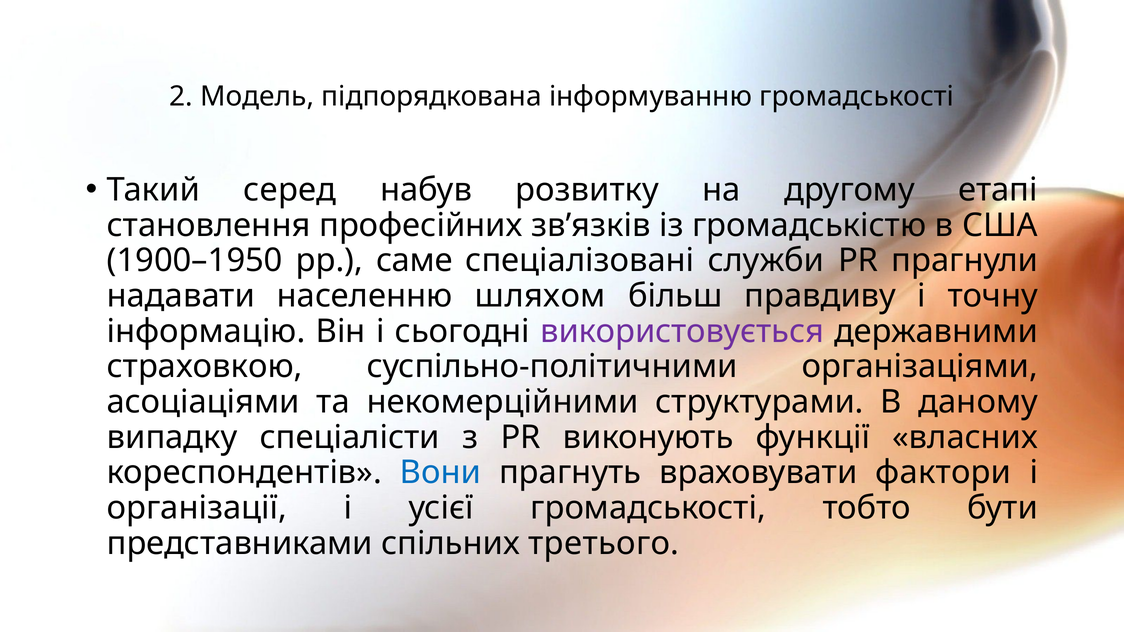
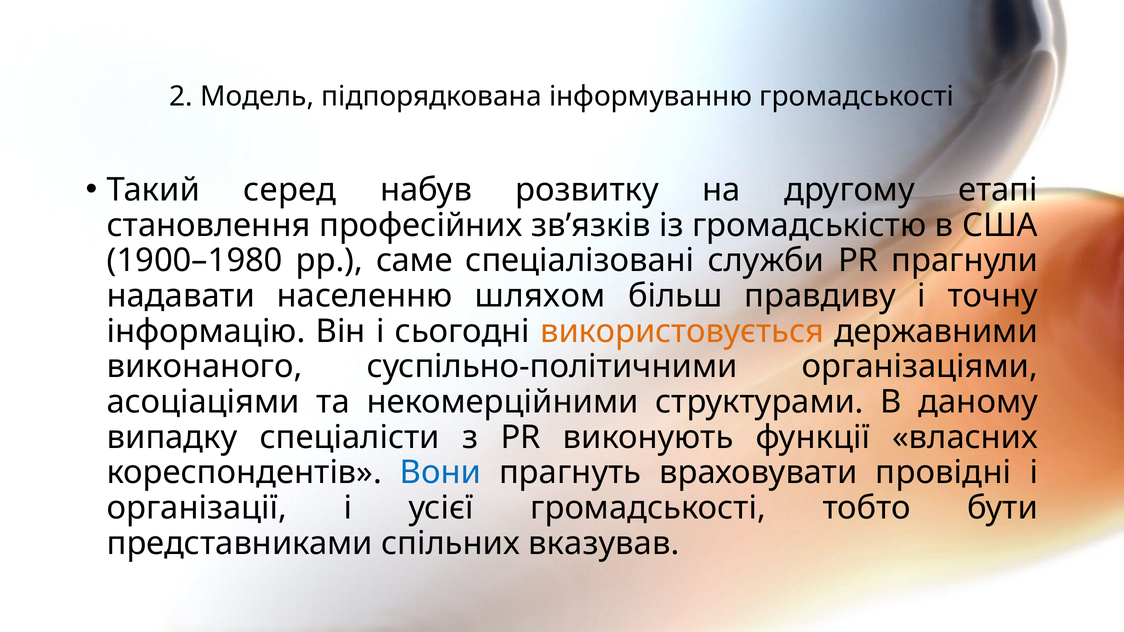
1900–1950: 1900–1950 -> 1900–1980 (195, 261)
використовується colour: purple -> orange (682, 331)
страховкою: страховкою -> виконаного (205, 367)
фактори: фактори -> провідні (943, 473)
третього: третього -> вказував (604, 543)
